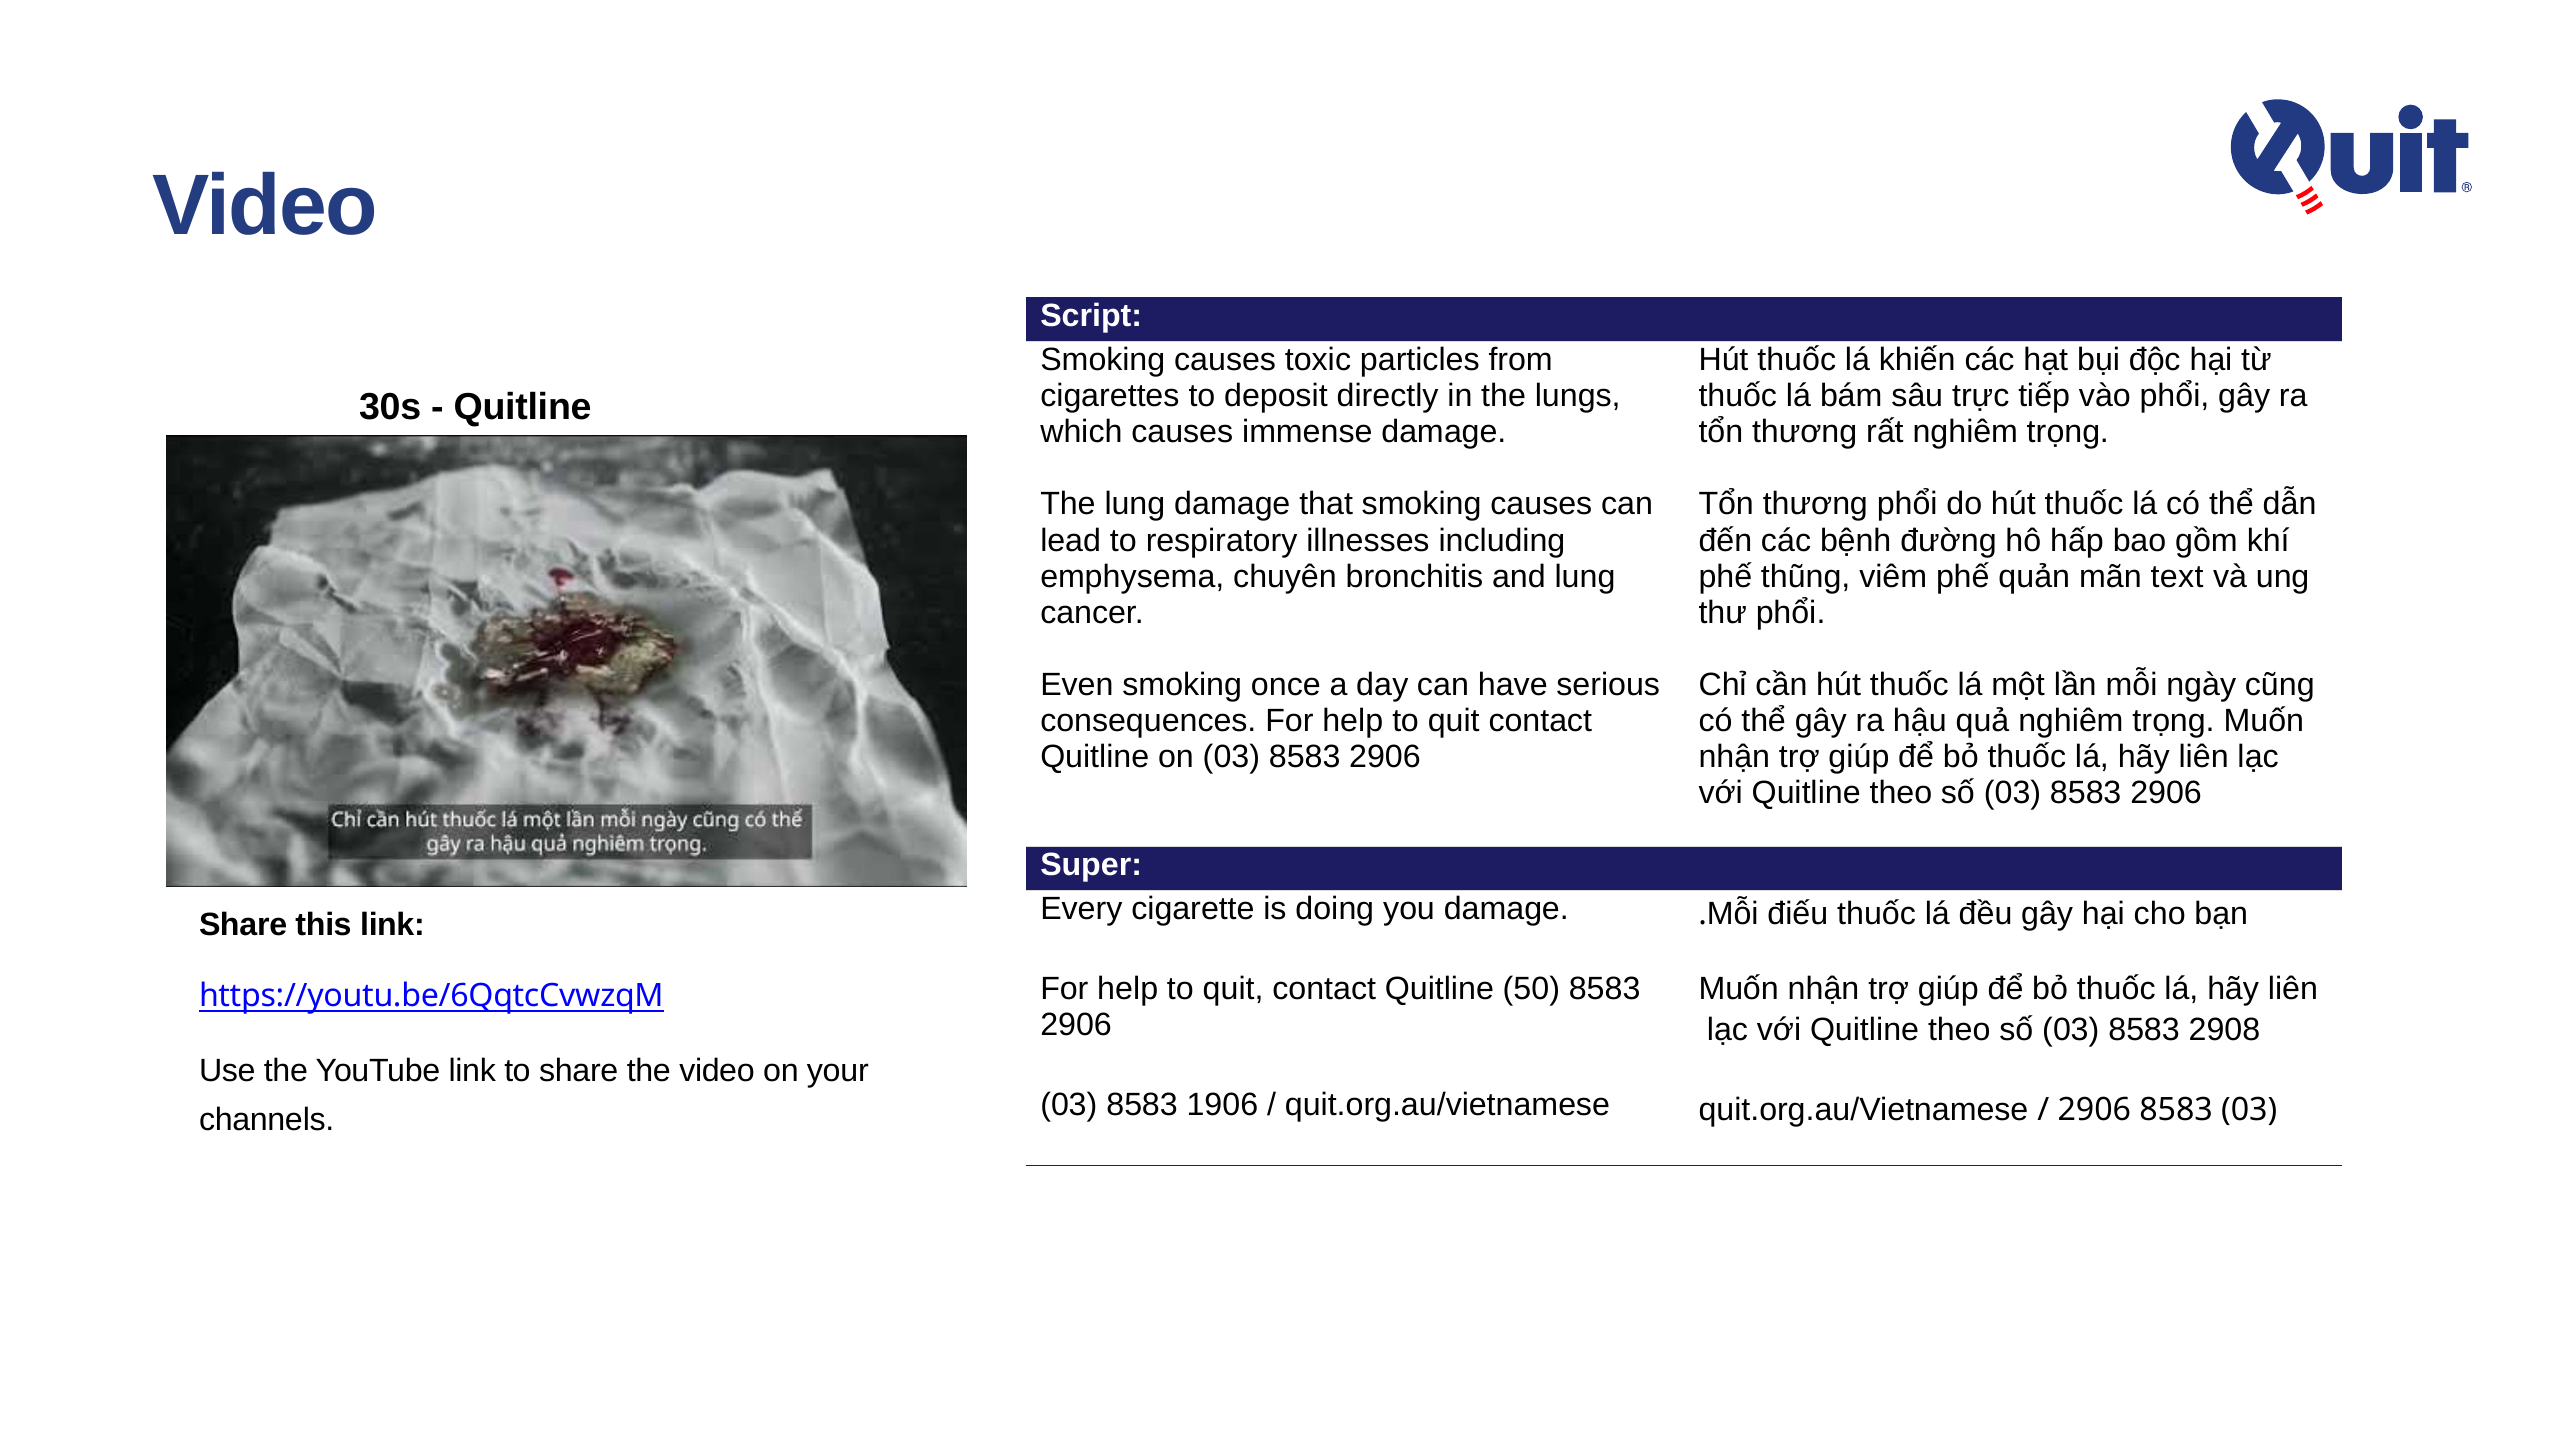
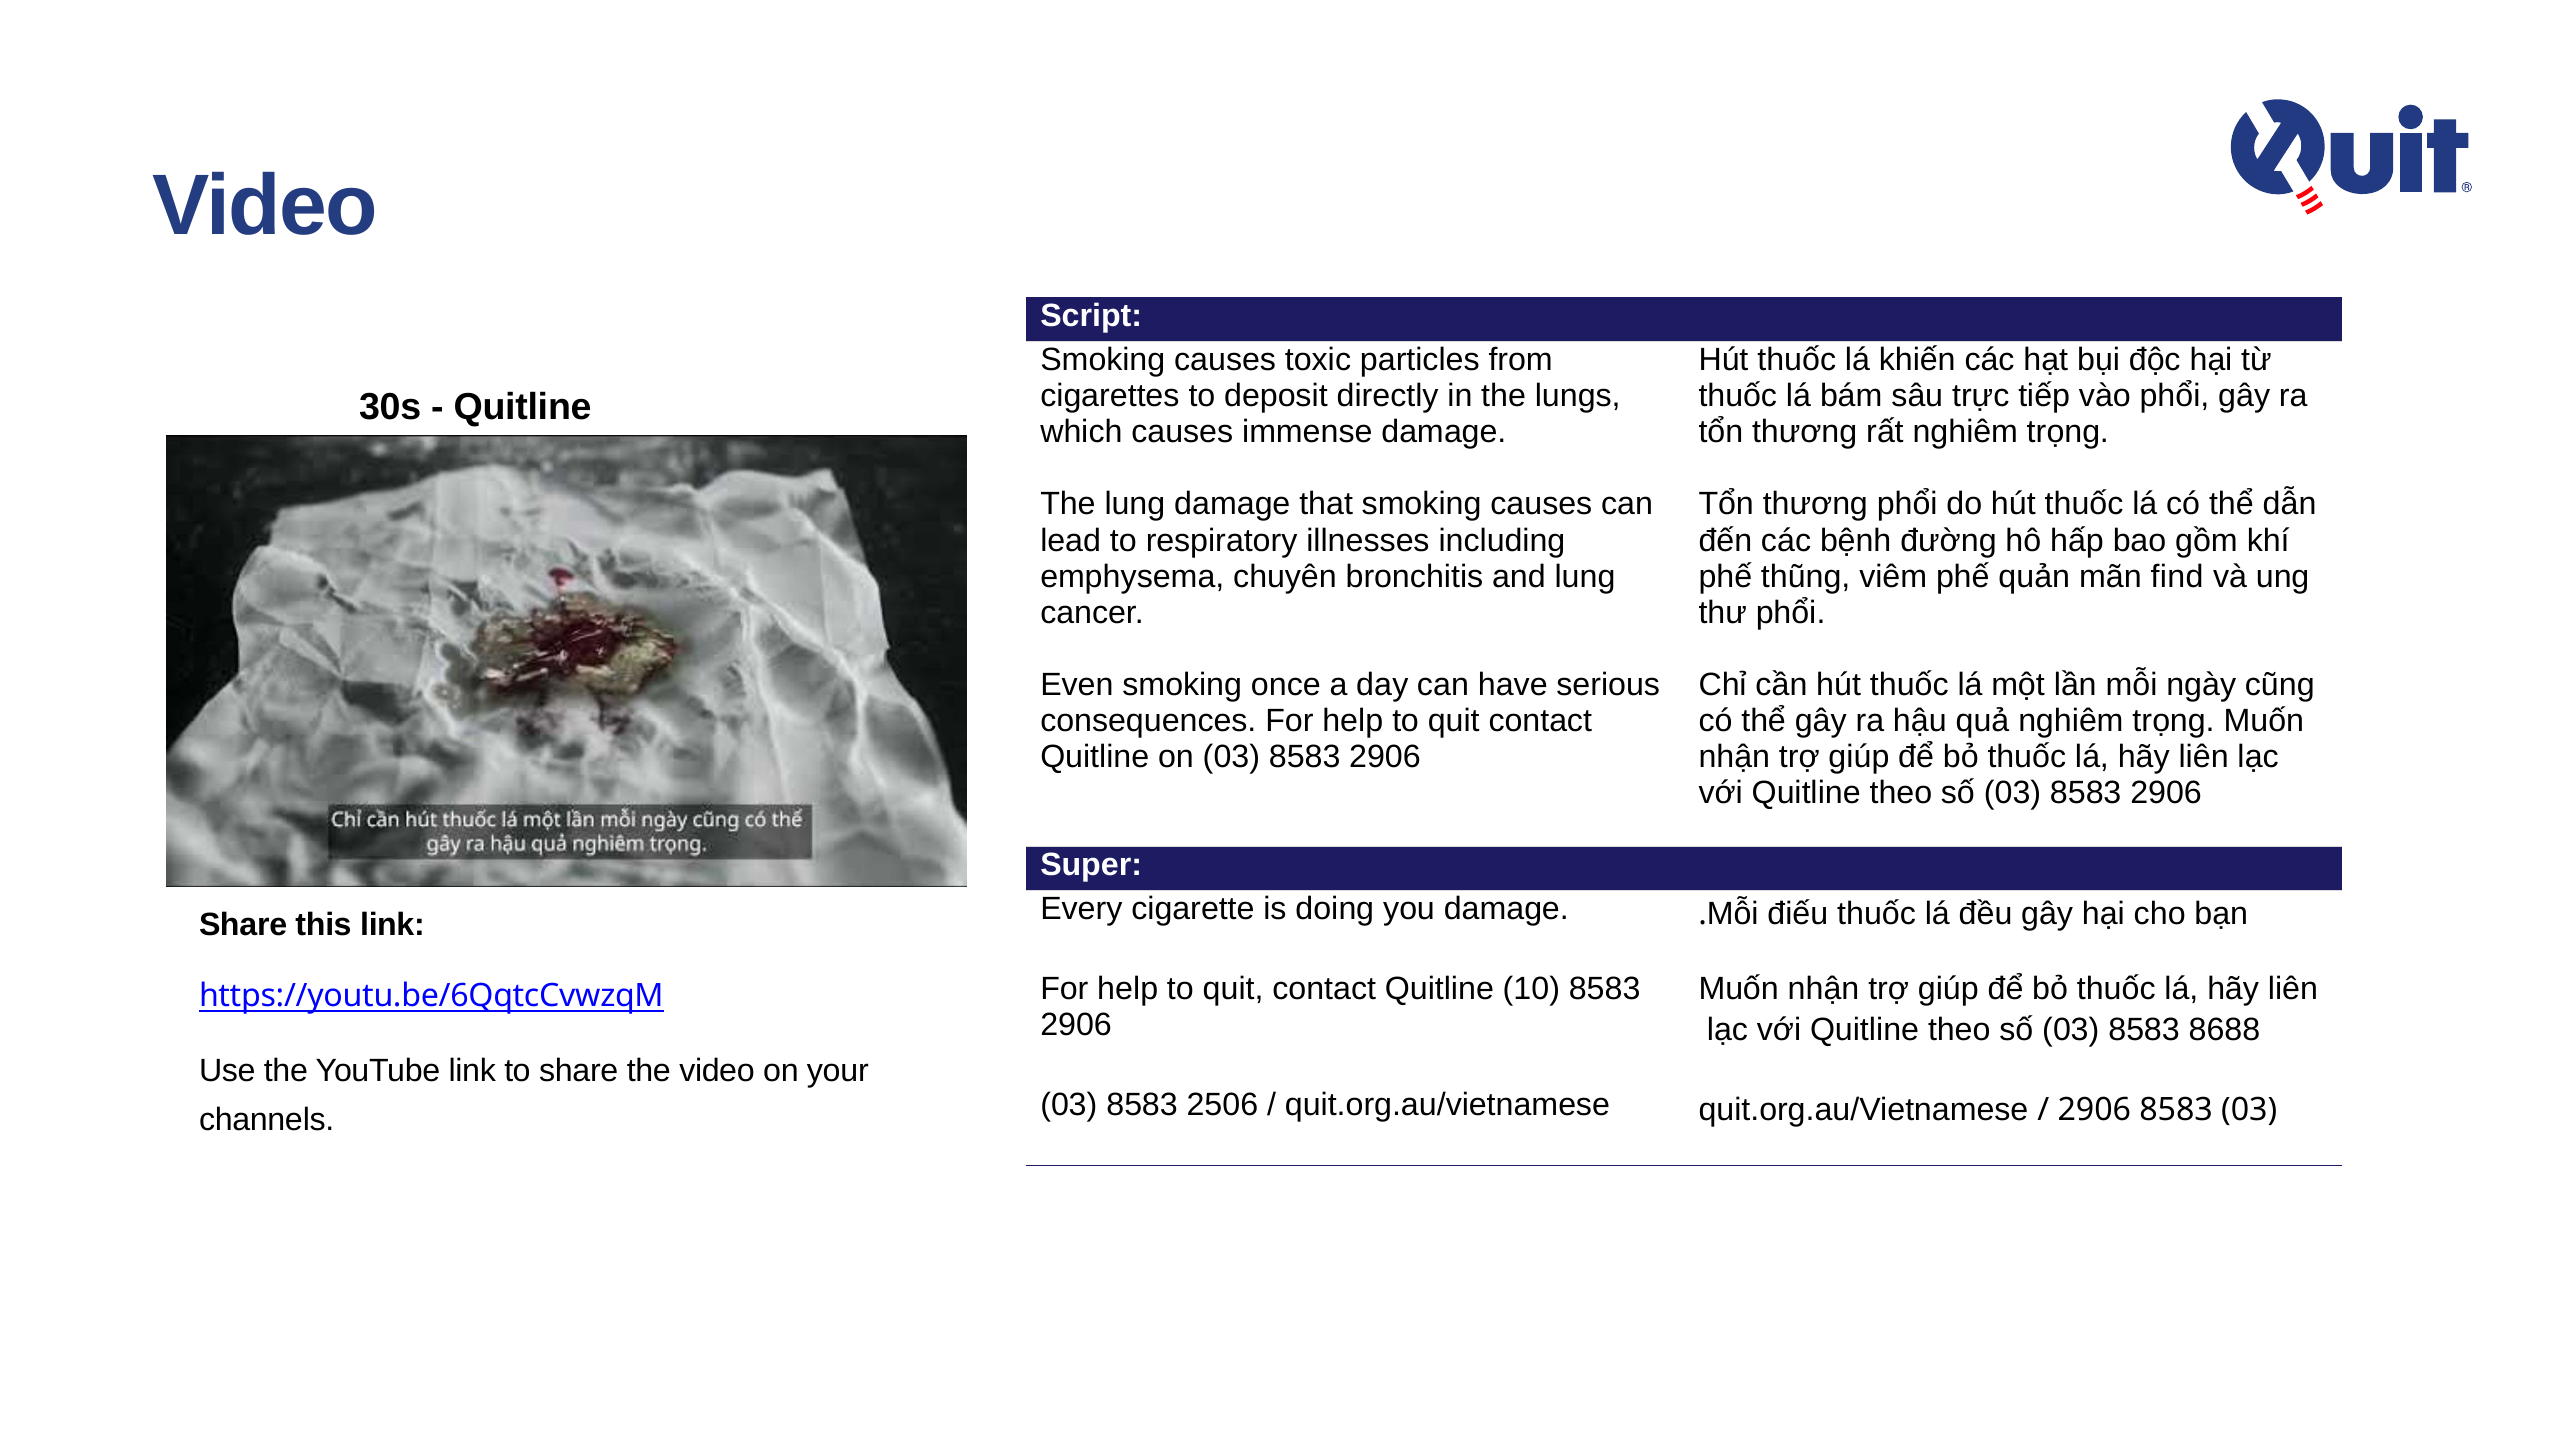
text: text -> find (2177, 576)
50: 50 -> 10 (1531, 989)
2908: 2908 -> 8688 (2224, 1030)
1906: 1906 -> 2506 (1222, 1105)
